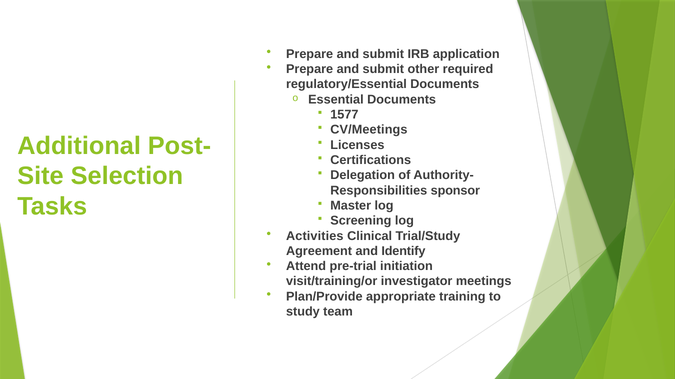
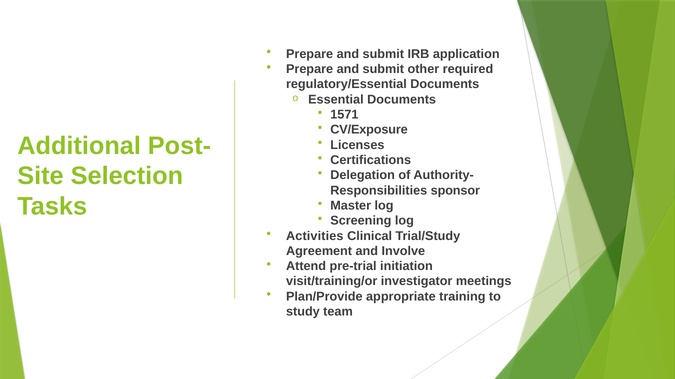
1577: 1577 -> 1571 (344, 115)
CV/Meetings: CV/Meetings -> CV/Exposure (369, 130)
Identify: Identify -> Involve (403, 251)
